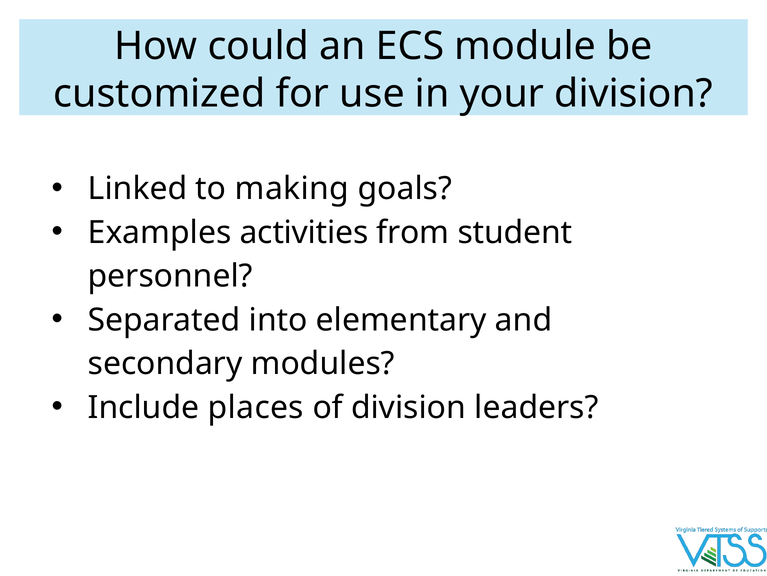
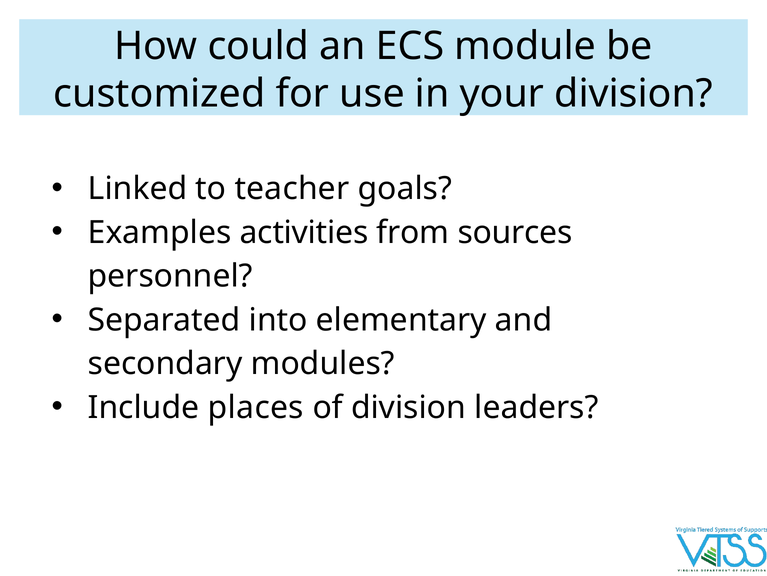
making: making -> teacher (292, 189)
student: student -> sources (515, 232)
